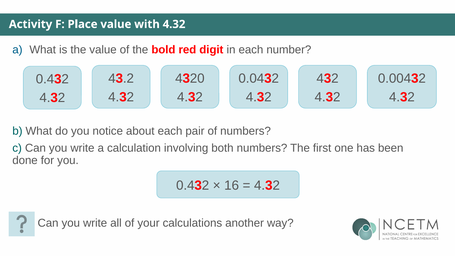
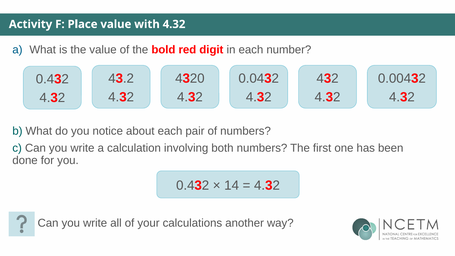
16: 16 -> 14 (232, 185)
